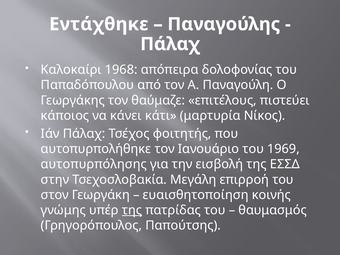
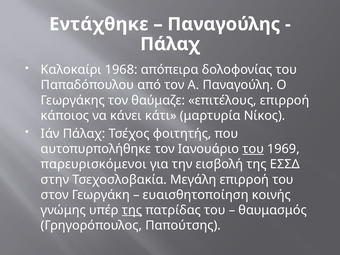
επιτέλους πιστεύει: πιστεύει -> επιρροή (285, 100)
του underline: none -> present (253, 149)
αυτοπυρπόλησης: αυτοπυρπόλησης -> παρευρισκόμενοι (94, 164)
